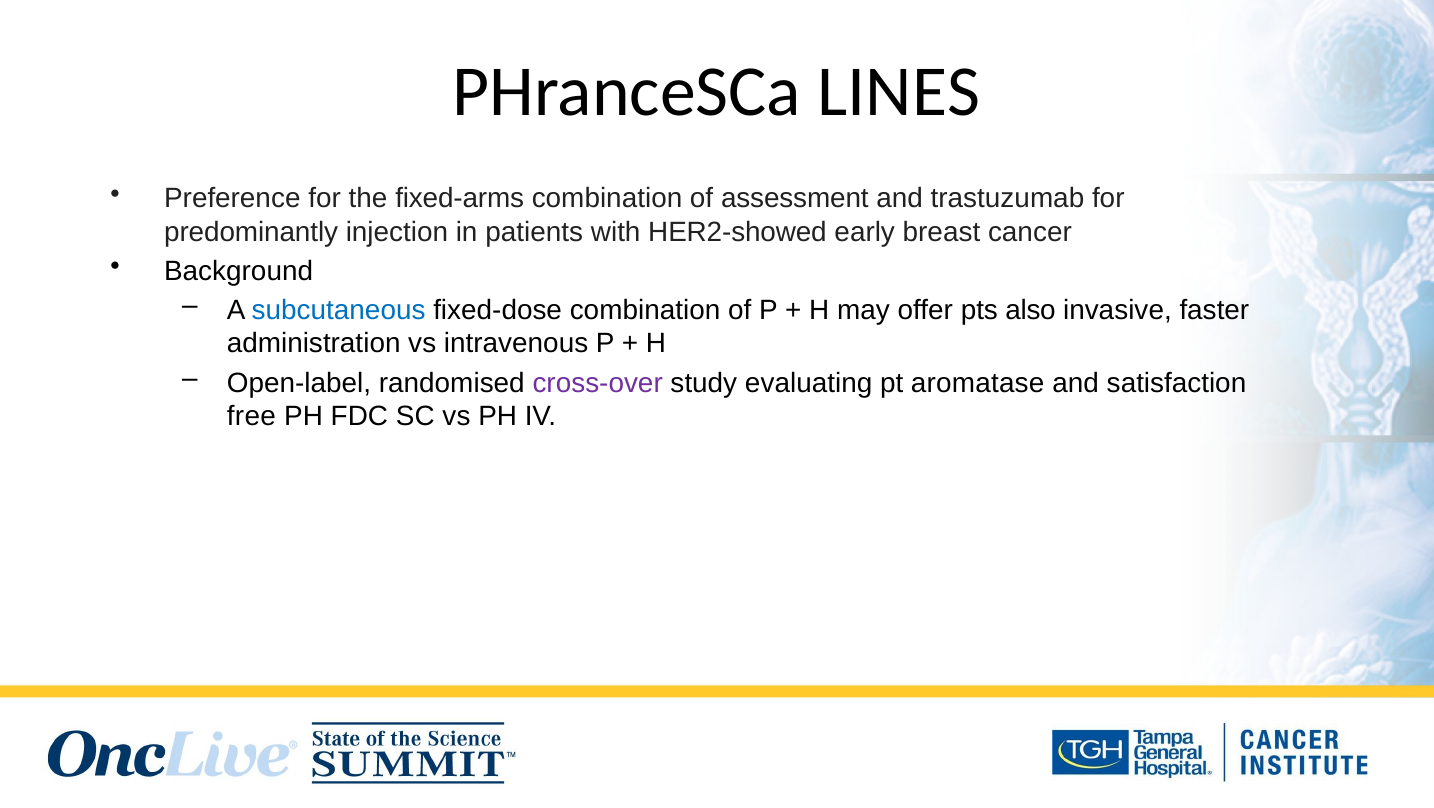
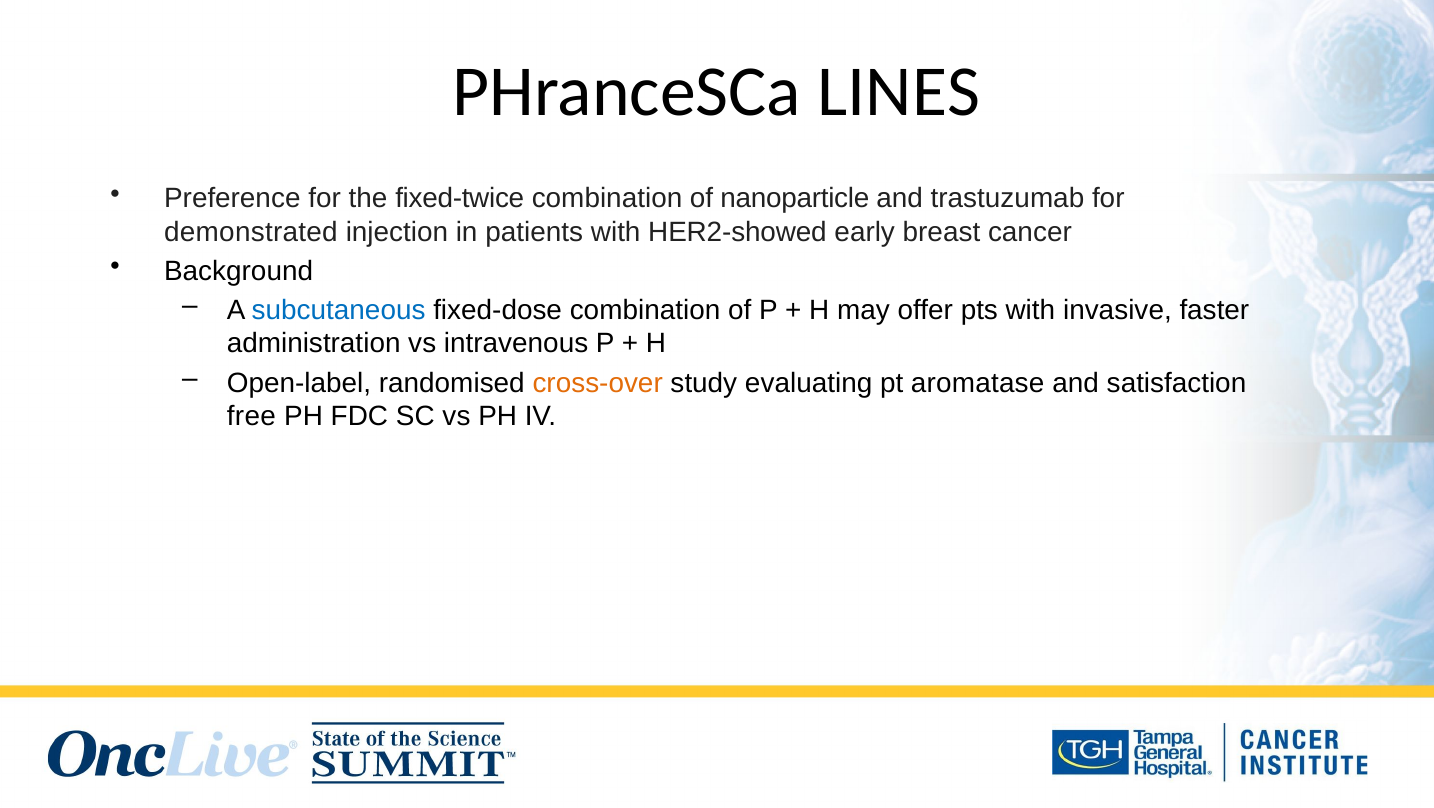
fixed-arms: fixed-arms -> fixed-twice (460, 198)
assessment: assessment -> nanoparticle (795, 198)
predominantly: predominantly -> demonstrated (251, 232)
pts also: also -> with (1030, 310)
cross-over colour: purple -> orange (598, 383)
